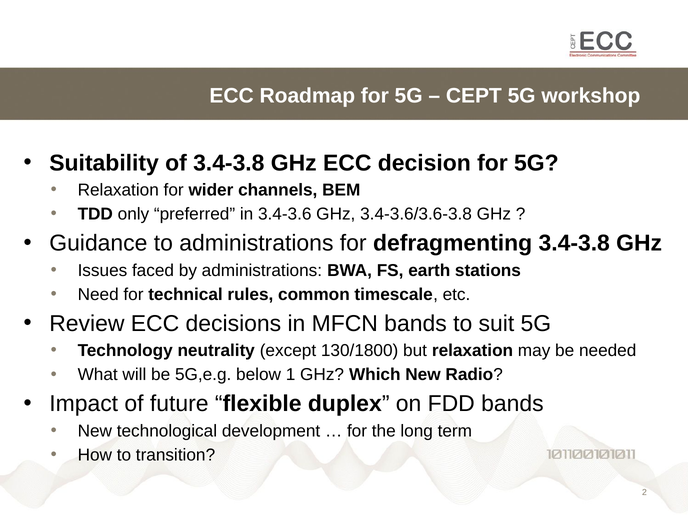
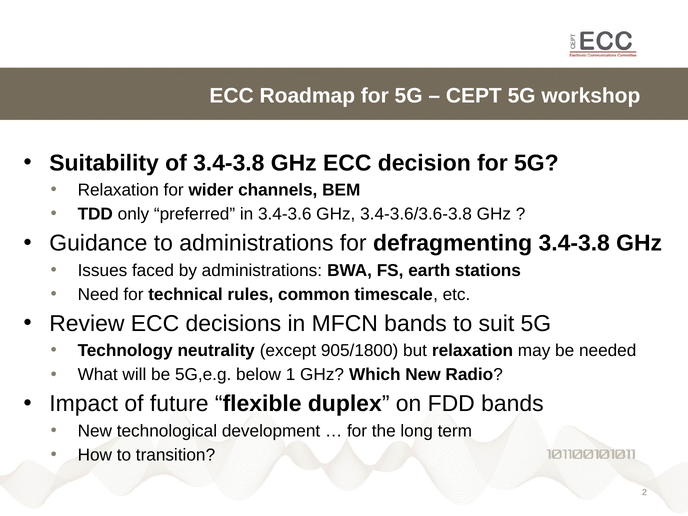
130/1800: 130/1800 -> 905/1800 (360, 351)
